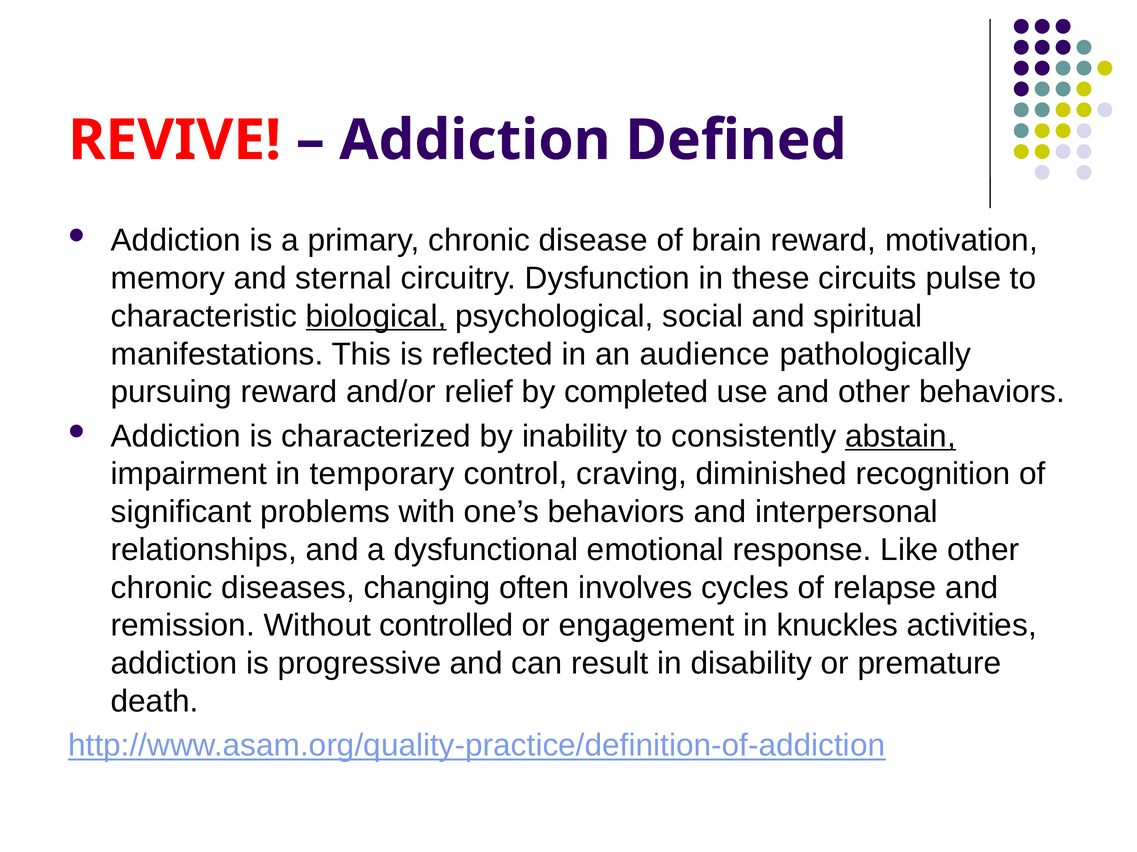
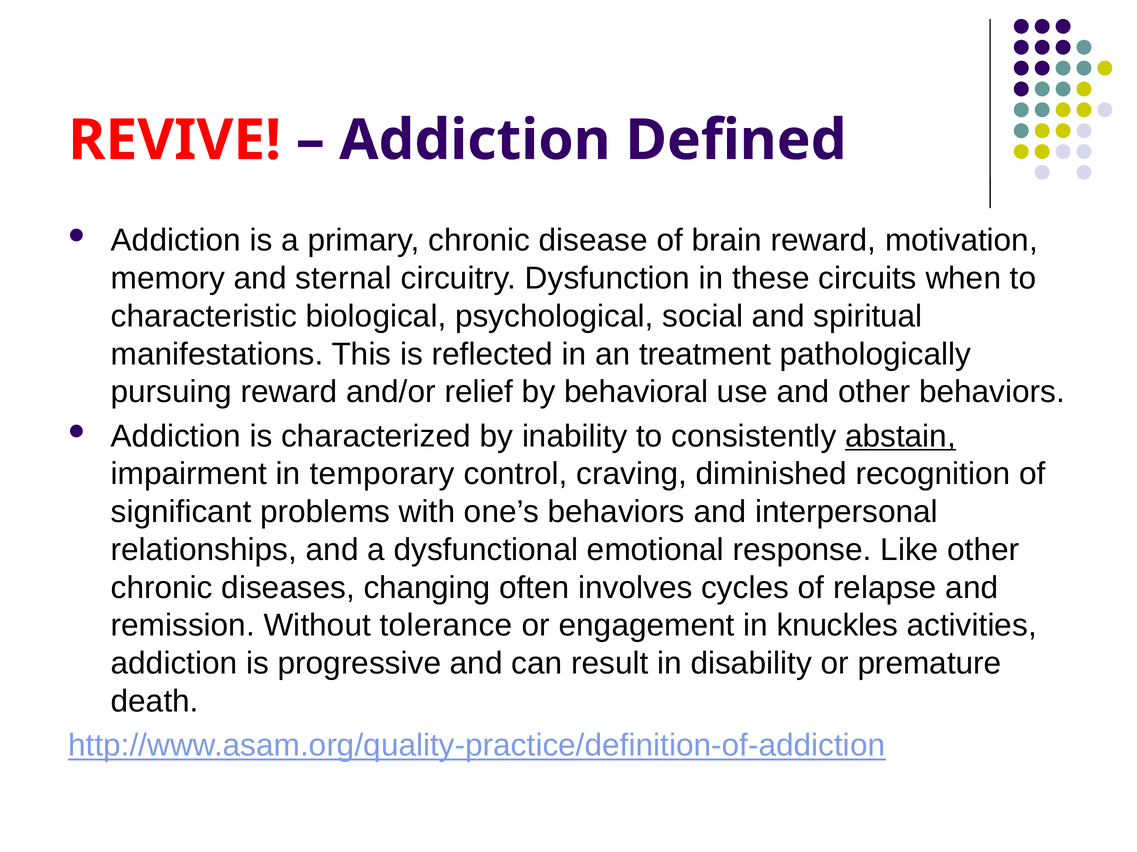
pulse: pulse -> when (963, 279)
biological underline: present -> none (376, 316)
audience: audience -> treatment (705, 354)
completed: completed -> behavioral (636, 392)
controlled: controlled -> tolerance (446, 626)
